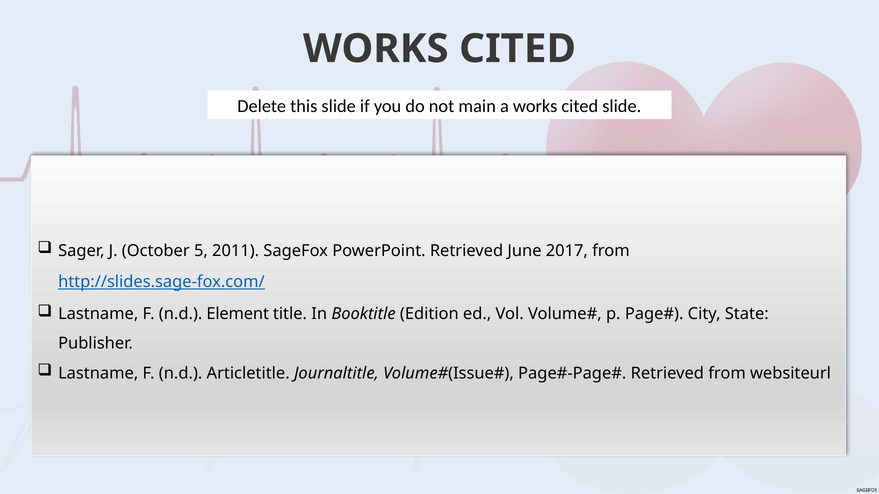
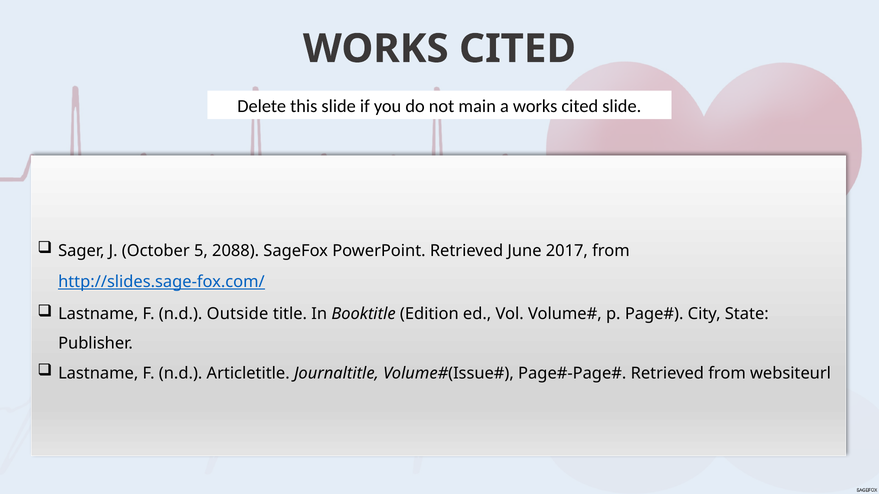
2011: 2011 -> 2088 (236, 251)
Element: Element -> Outside (238, 314)
